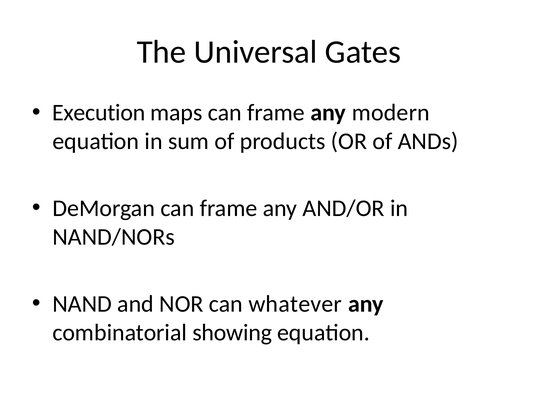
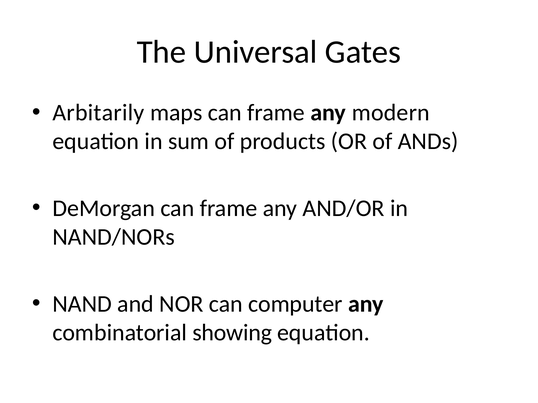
Execution: Execution -> Arbitarily (98, 113)
whatever: whatever -> computer (295, 304)
